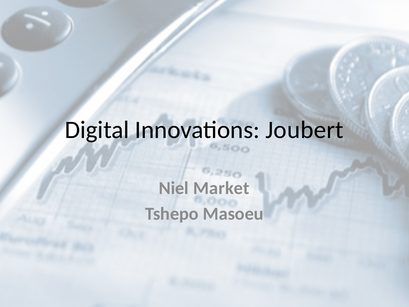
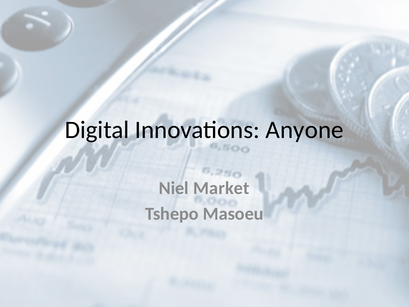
Joubert: Joubert -> Anyone (305, 130)
